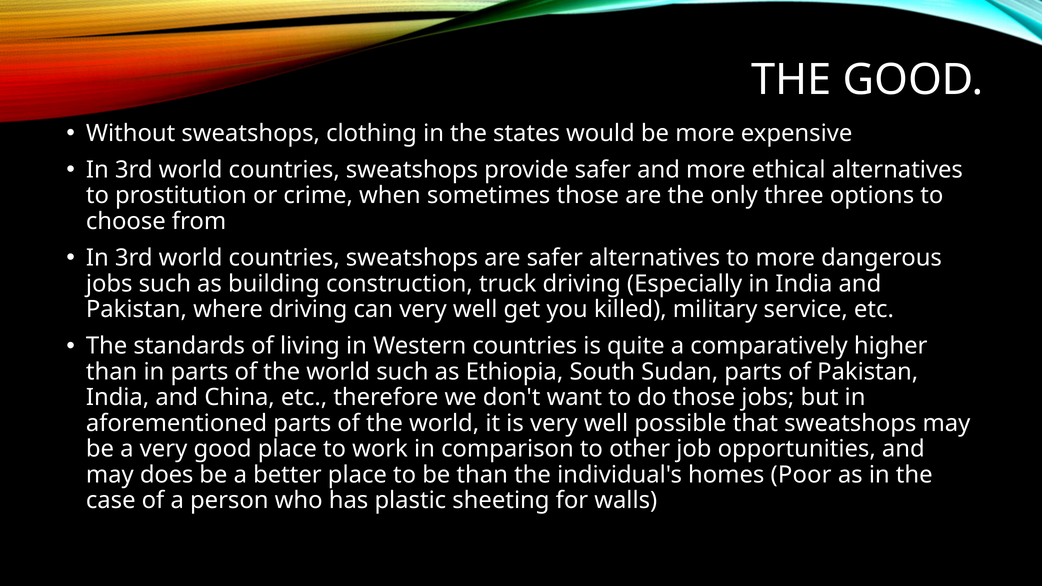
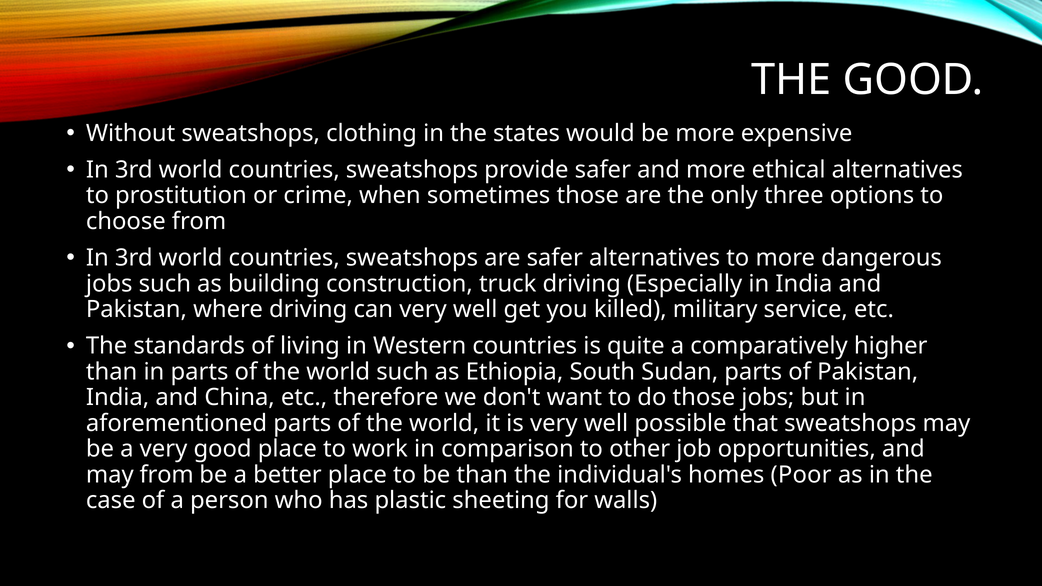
may does: does -> from (167, 475)
